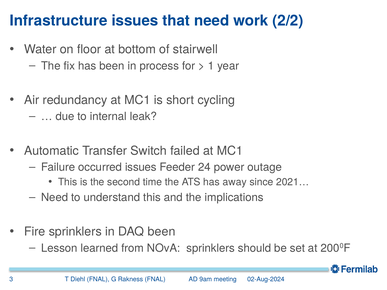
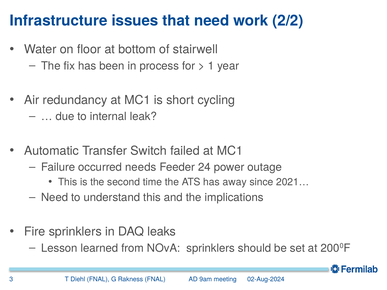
occurred issues: issues -> needs (141, 167)
DAQ been: been -> leaks (162, 232)
